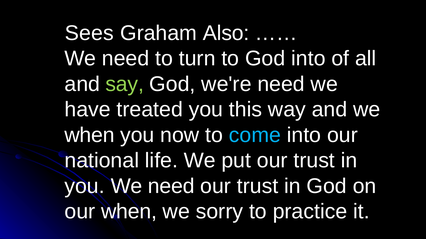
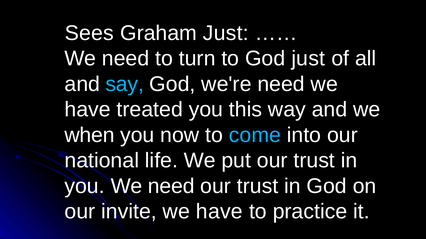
Graham Also: Also -> Just (226, 33)
God into: into -> just (308, 59)
say colour: light green -> light blue (125, 84)
our when: when -> invite (129, 212)
sorry: sorry -> have (219, 212)
